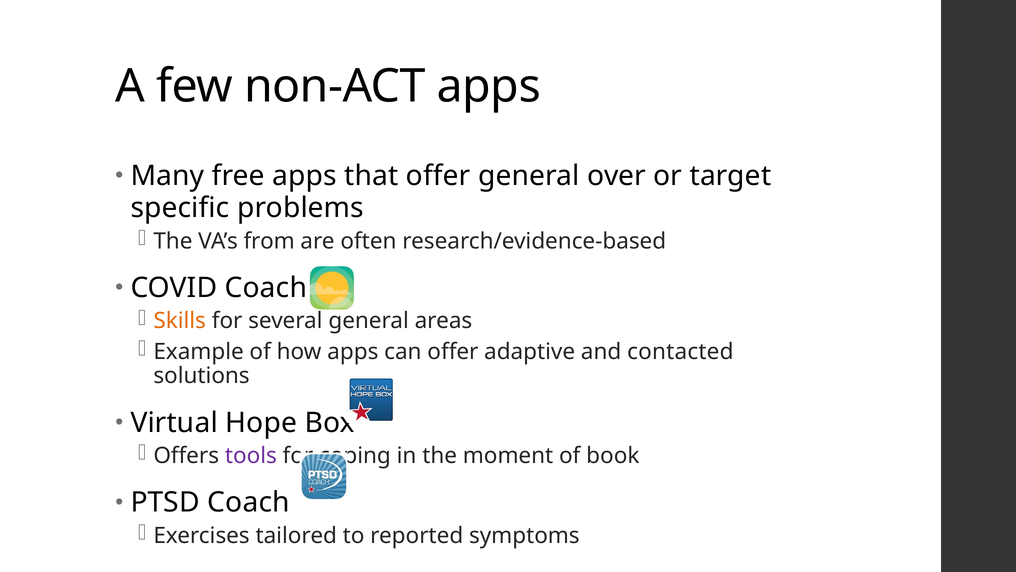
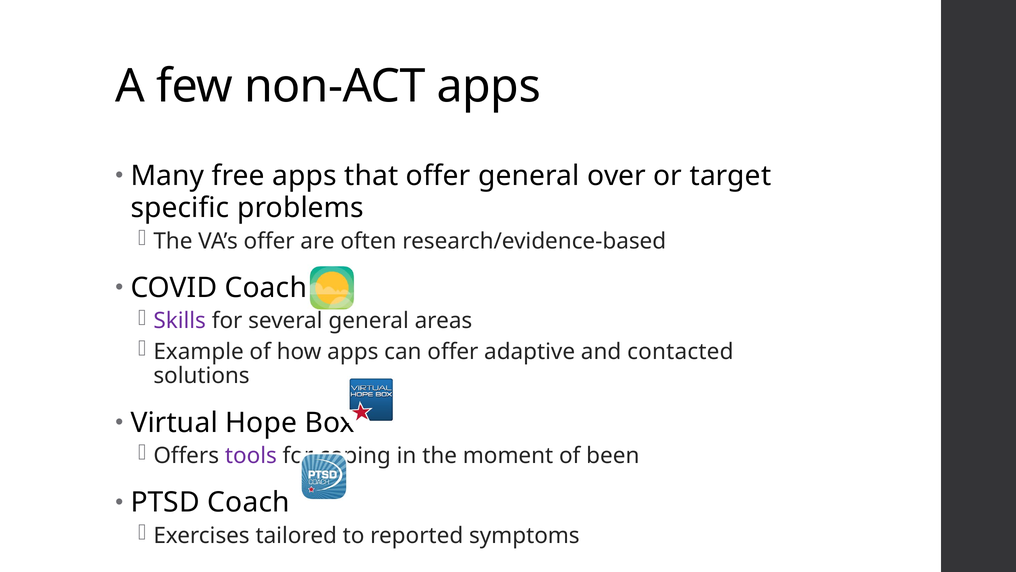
VA’s from: from -> offer (269, 241)
Skills colour: orange -> purple (180, 321)
book: book -> been (613, 456)
